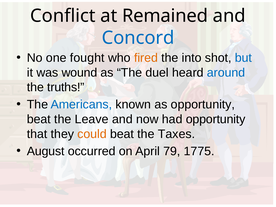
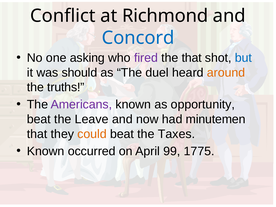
Remained: Remained -> Richmond (165, 16)
fought: fought -> asking (87, 58)
fired colour: orange -> purple (146, 58)
the into: into -> that (192, 58)
wound: wound -> should (79, 73)
around colour: blue -> orange (226, 73)
Americans colour: blue -> purple (81, 105)
had opportunity: opportunity -> minutemen (216, 119)
August: August -> Known (46, 151)
79: 79 -> 99 (172, 151)
